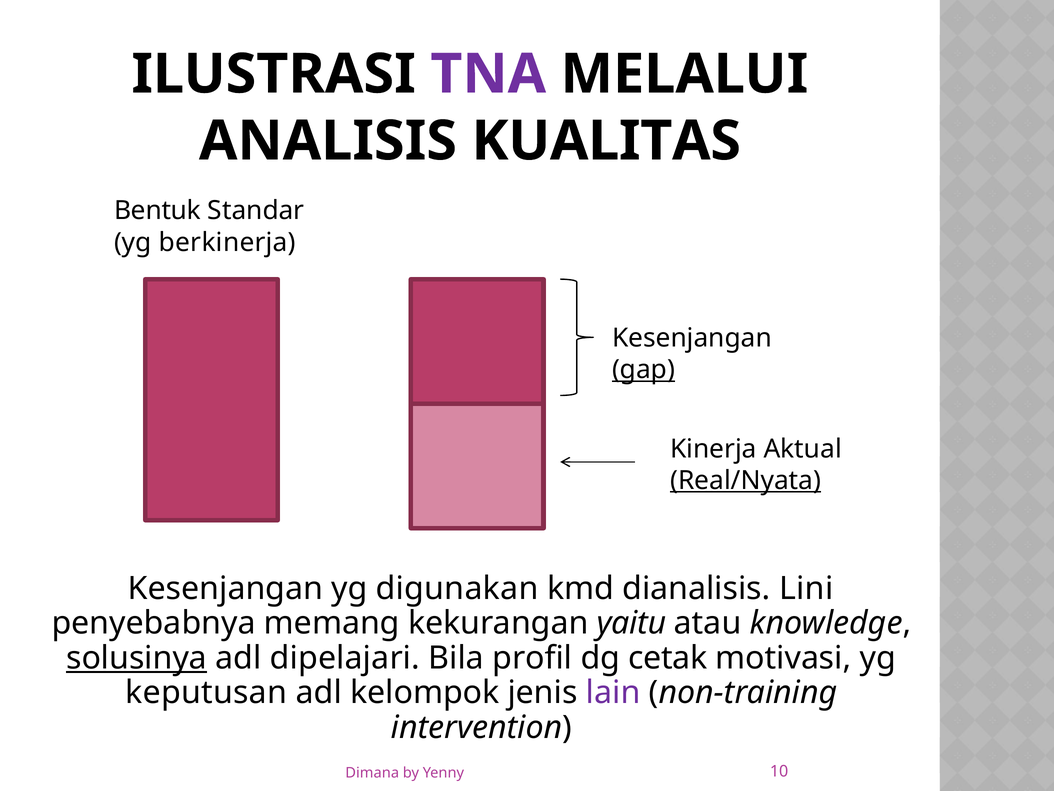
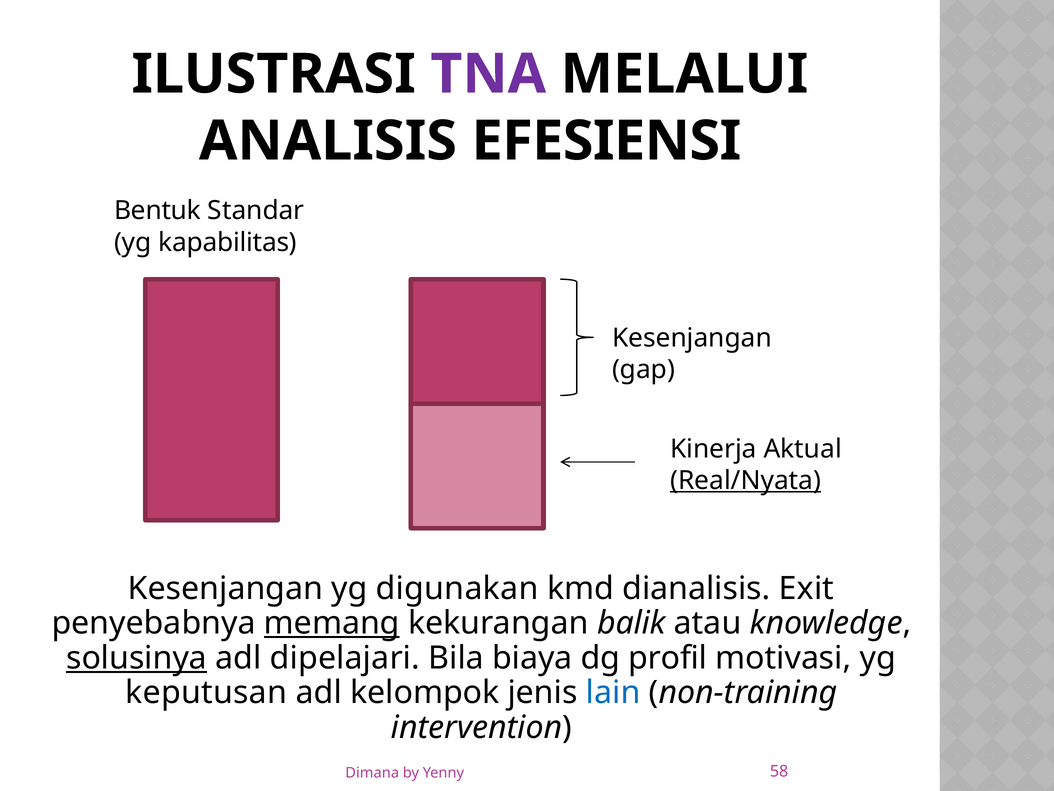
KUALITAS: KUALITAS -> EFESIENSI (606, 141)
berkinerja: berkinerja -> kapabilitas (228, 242)
gap underline: present -> none (644, 370)
Lini: Lini -> Exit (806, 588)
memang underline: none -> present (332, 623)
yaitu: yaitu -> balik (632, 623)
profil: profil -> biaya (532, 658)
cetak: cetak -> profil (668, 658)
lain colour: purple -> blue (613, 692)
10: 10 -> 58 (779, 771)
